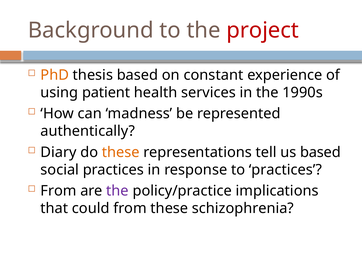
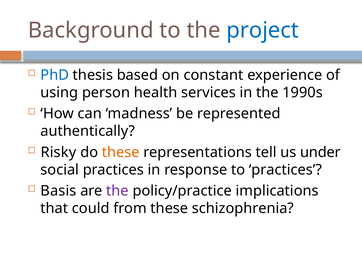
project colour: red -> blue (263, 30)
PhD colour: orange -> blue (55, 75)
patient: patient -> person (106, 92)
Diary: Diary -> Risky (58, 152)
us based: based -> under (320, 152)
From: From -> Basis (58, 190)
